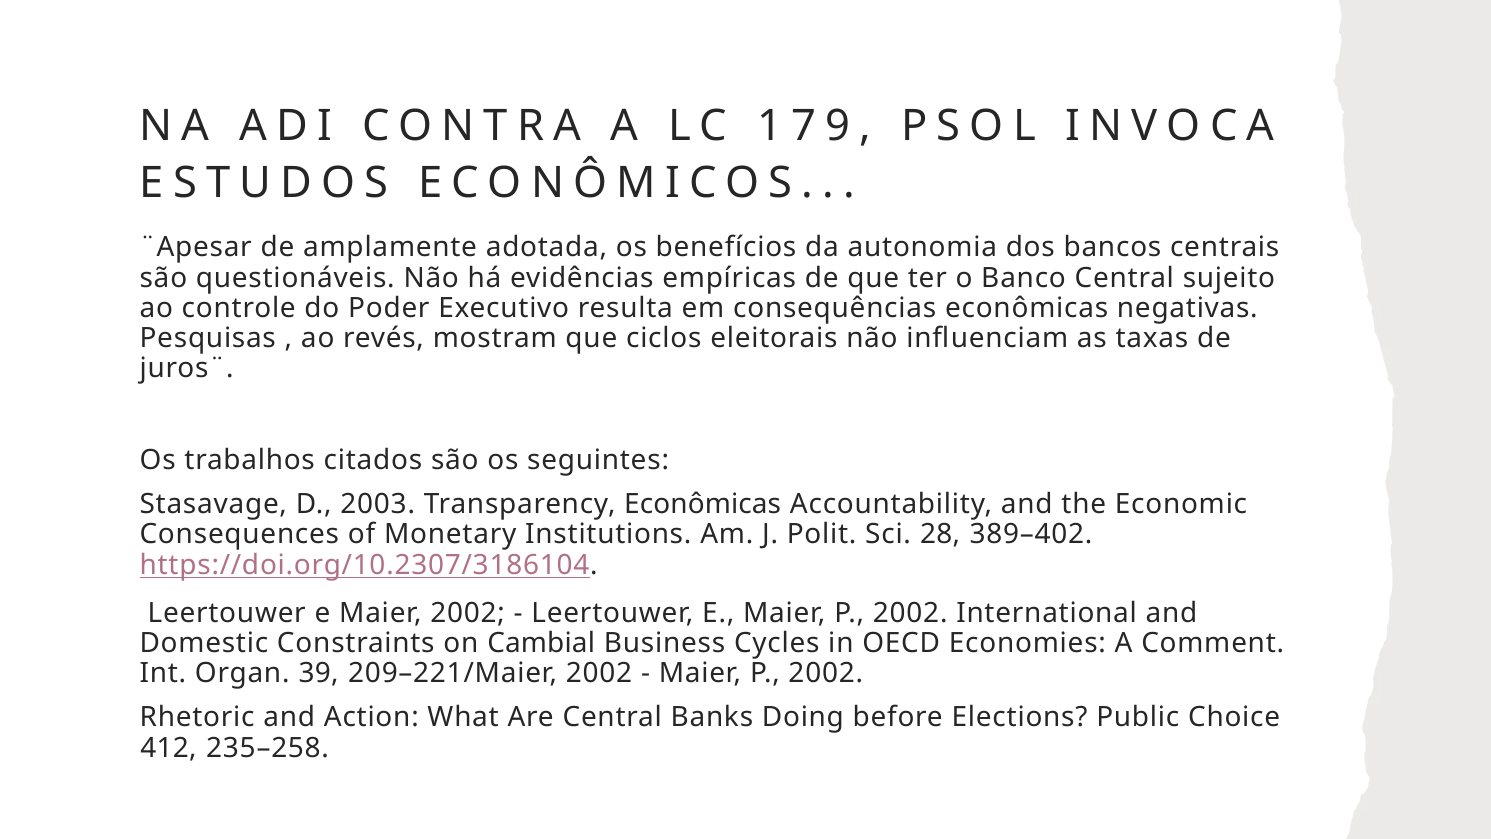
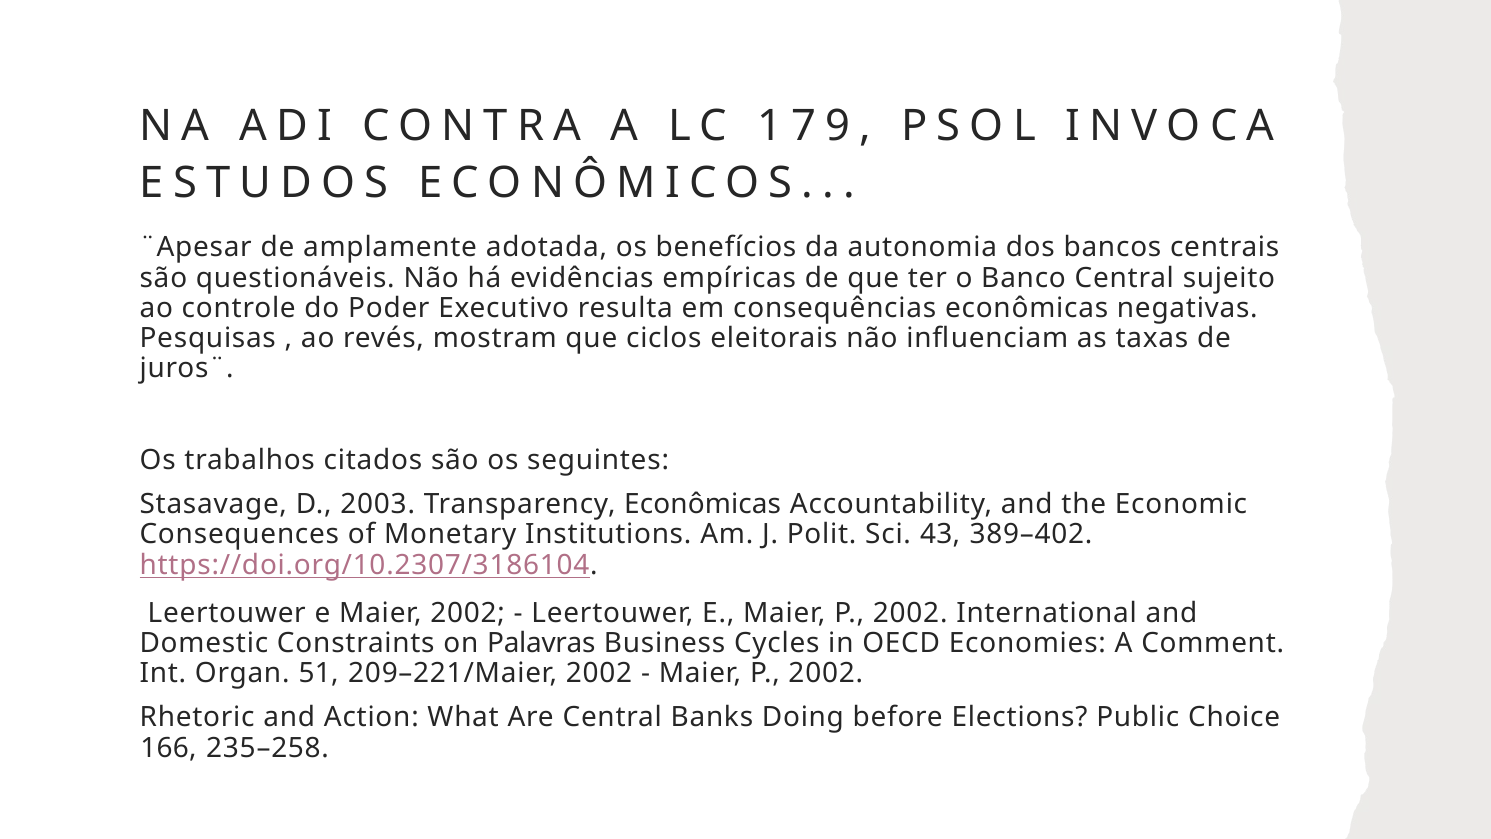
28: 28 -> 43 (940, 534)
Cambial: Cambial -> Palavras (541, 643)
39: 39 -> 51 (319, 673)
412: 412 -> 166 (168, 748)
